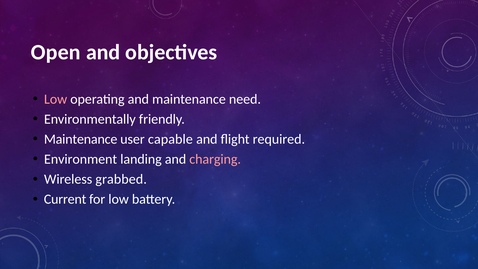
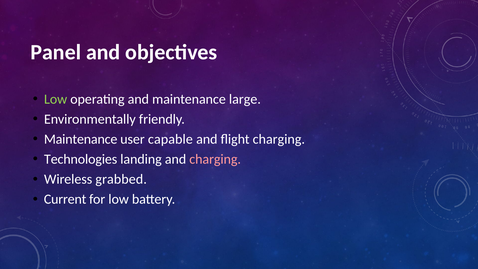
Open: Open -> Panel (56, 52)
Low colour: pink -> light green (56, 99)
need: need -> large (245, 99)
flight required: required -> charging (279, 139)
Environment: Environment -> Technologies (81, 159)
